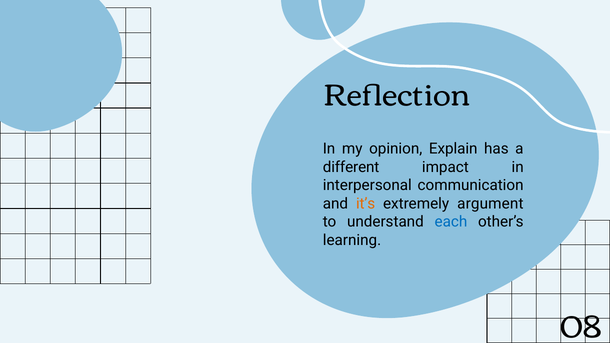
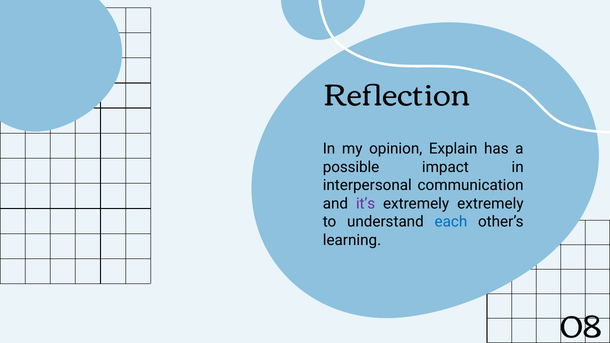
different: different -> possible (351, 167)
it’s colour: orange -> purple (366, 204)
extremely argument: argument -> extremely (490, 204)
